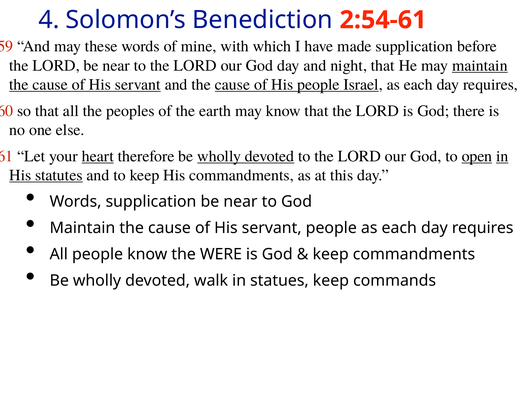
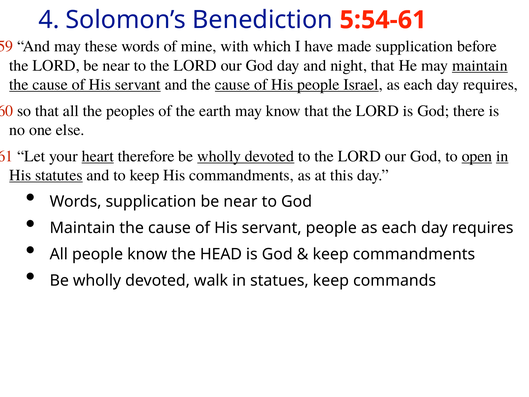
2:54-61: 2:54-61 -> 5:54-61 (383, 20)
WERE: WERE -> HEAD (221, 254)
